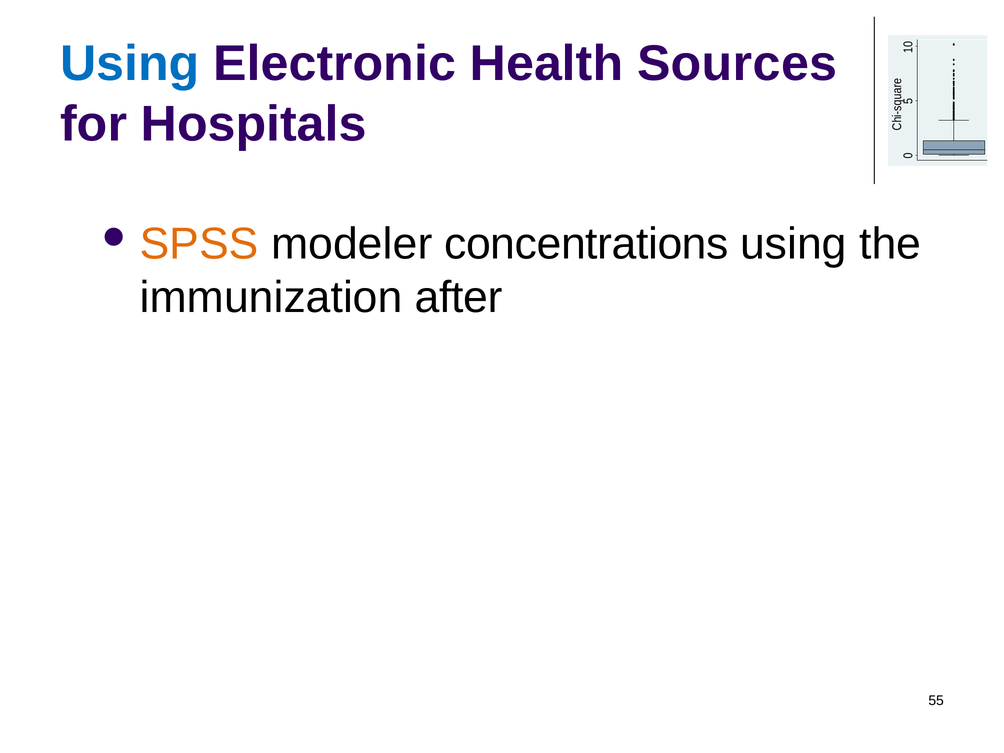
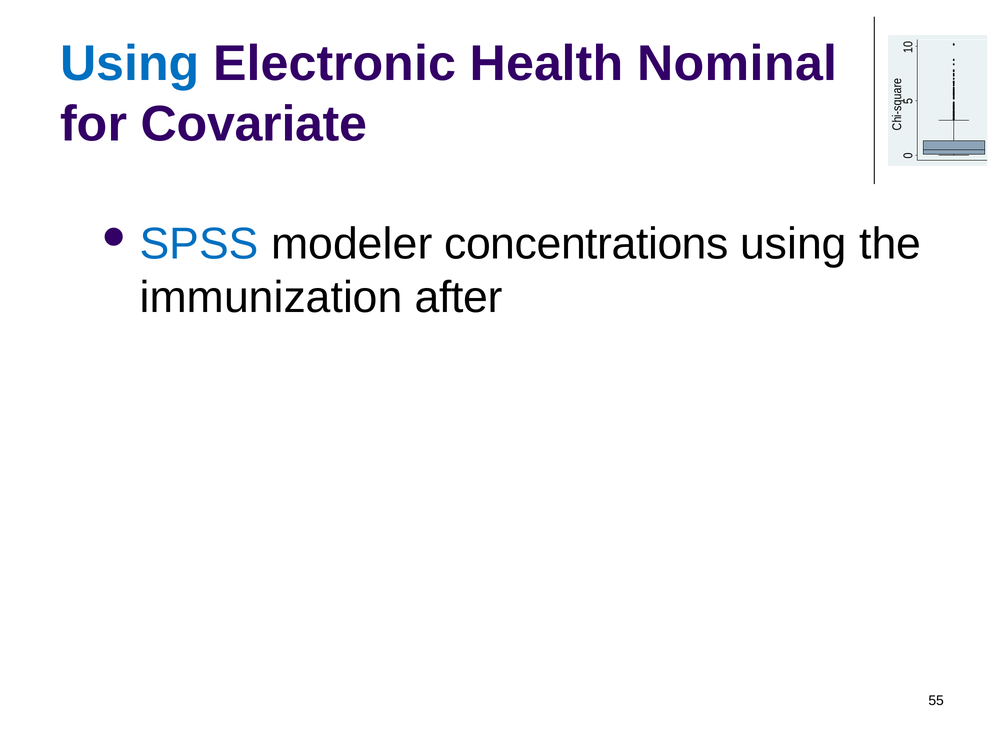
Sources: Sources -> Nominal (737, 64)
Hospitals: Hospitals -> Covariate (254, 124)
SPSS colour: orange -> blue (199, 244)
